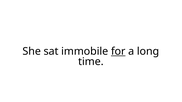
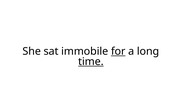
time underline: none -> present (91, 62)
